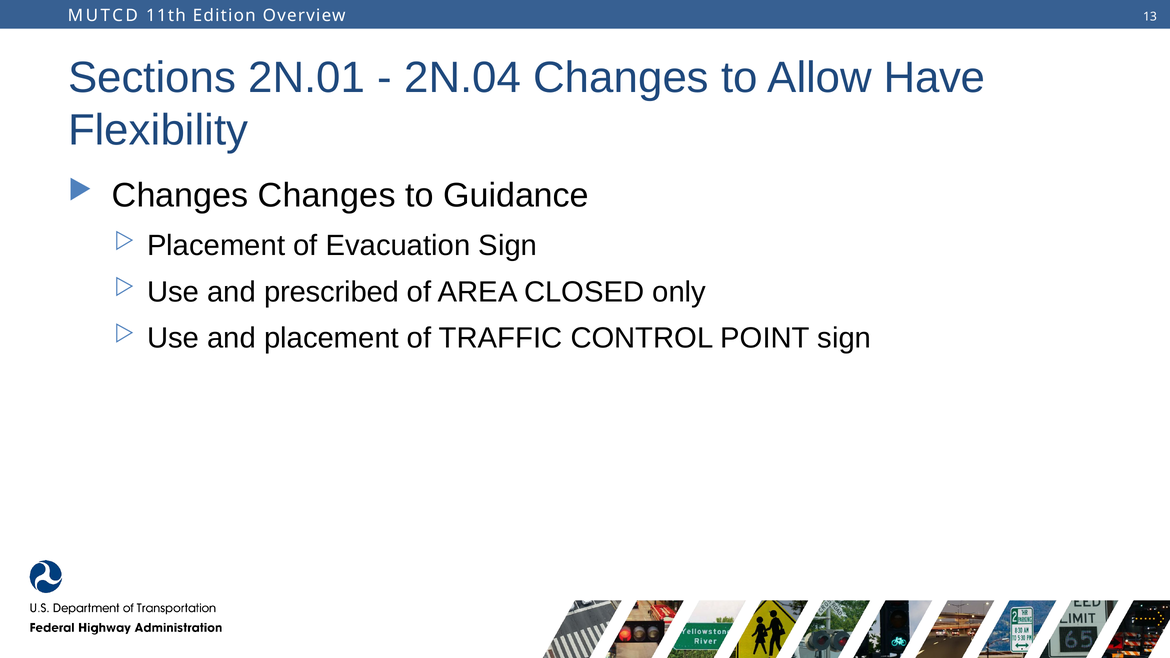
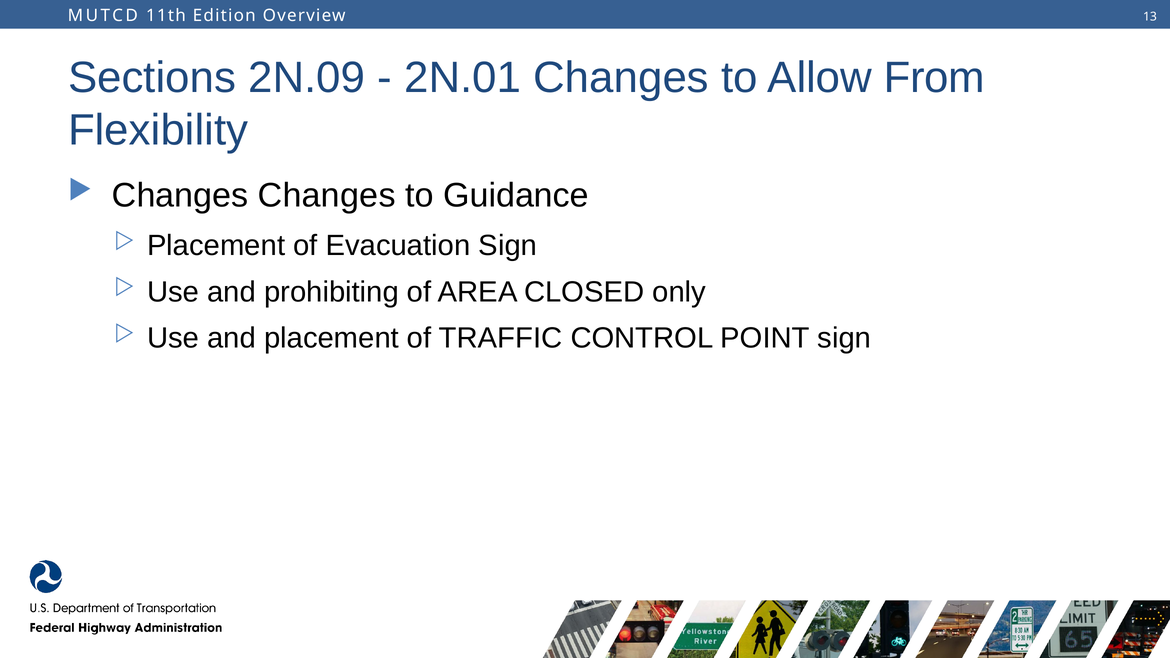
2N.01: 2N.01 -> 2N.09 (307, 78)
2N.04: 2N.04 -> 2N.01 (463, 78)
Have: Have -> From (934, 78)
prescribed: prescribed -> prohibiting (331, 292)
